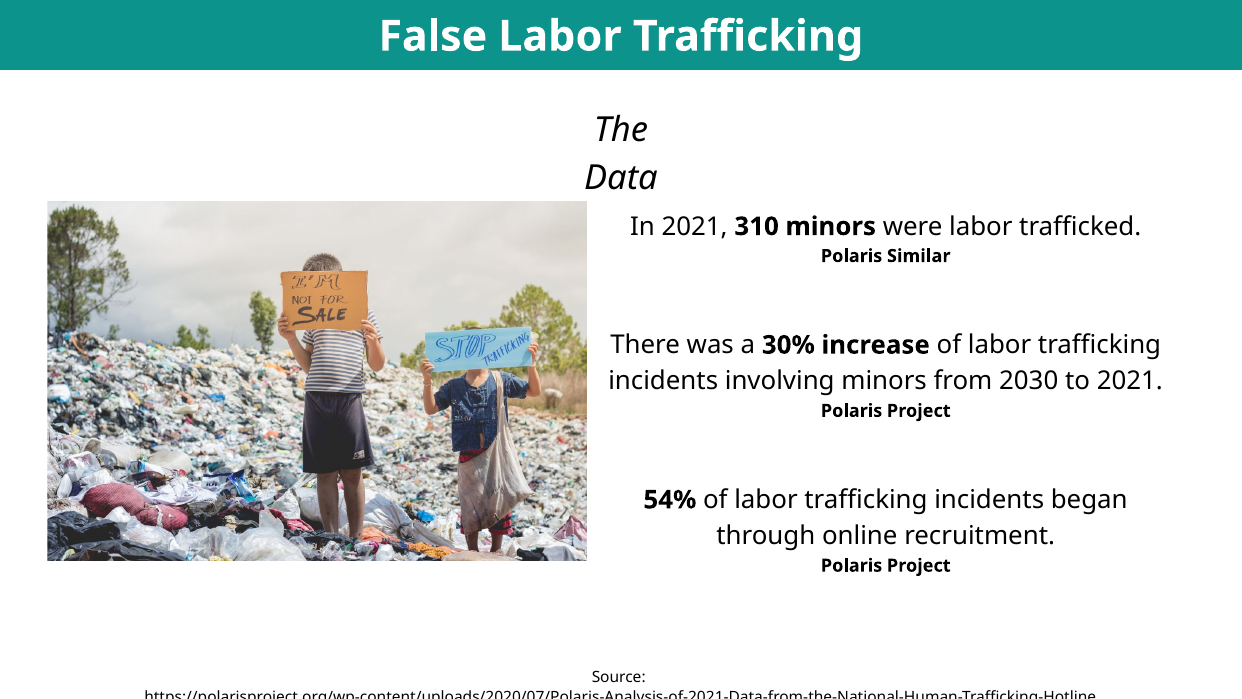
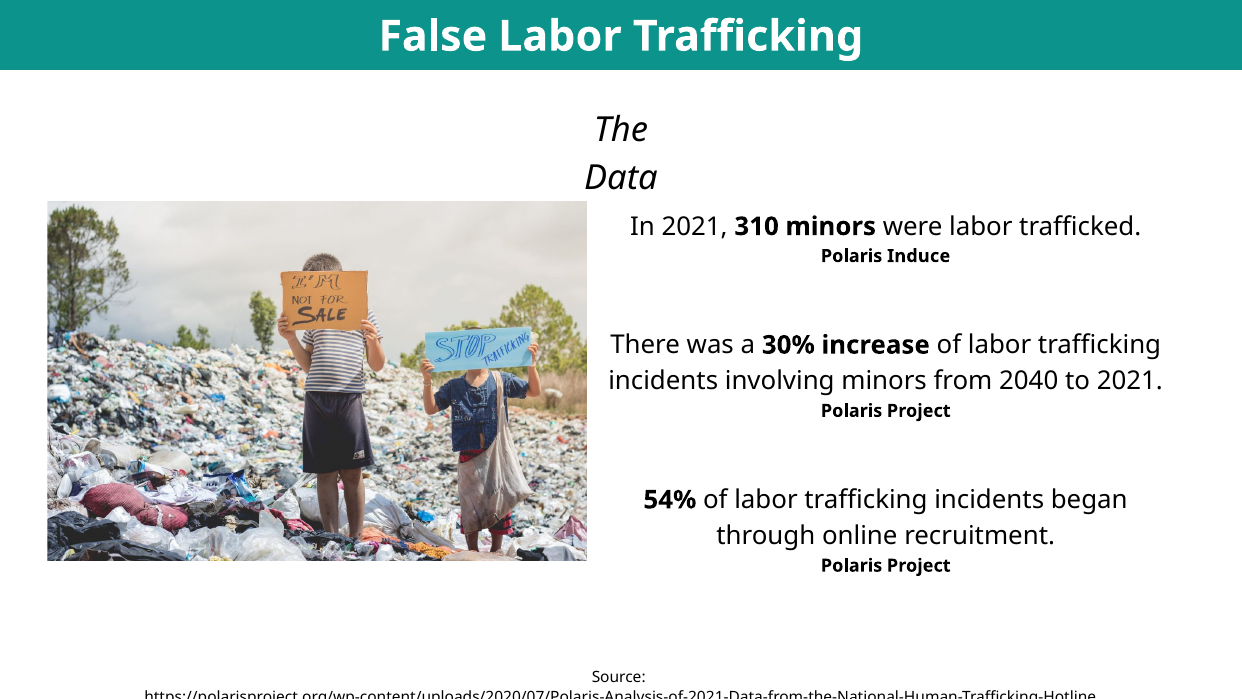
Similar: Similar -> Induce (919, 256)
2030: 2030 -> 2040 (1029, 381)
